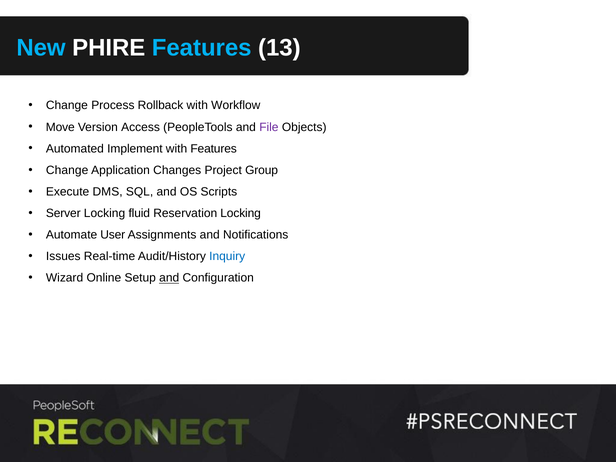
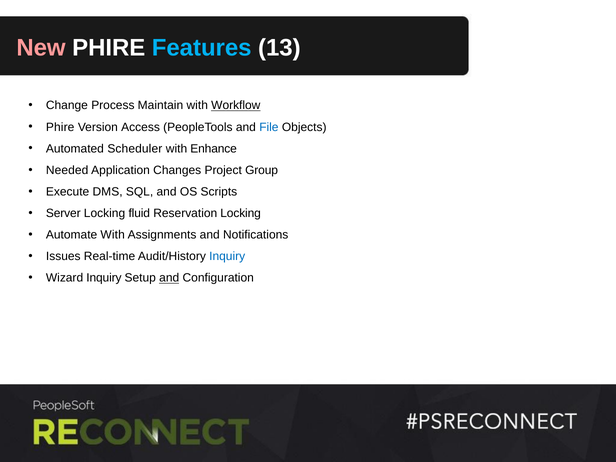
New colour: light blue -> pink (41, 48)
Rollback: Rollback -> Maintain (160, 106)
Workflow underline: none -> present (236, 106)
Move: Move -> Phire (60, 127)
File colour: purple -> blue (269, 127)
Implement: Implement -> Scheduler (135, 149)
with Features: Features -> Enhance (214, 149)
Change: Change -> Needed (67, 170)
Automate User: User -> With (113, 235)
Wizard Online: Online -> Inquiry (104, 278)
